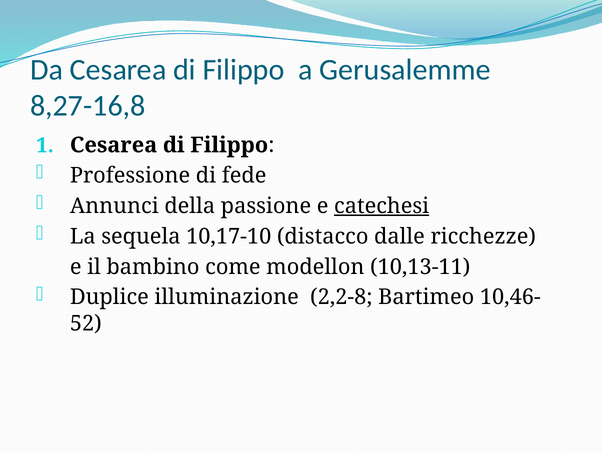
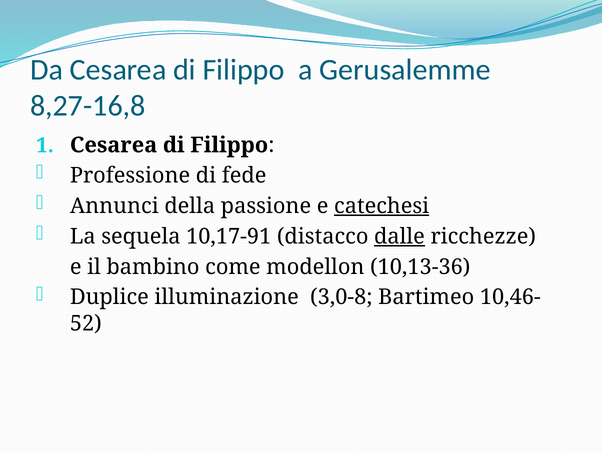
10,17-10: 10,17-10 -> 10,17-91 (229, 236)
dalle underline: none -> present (399, 236)
10,13-11: 10,13-11 -> 10,13-36 (420, 267)
2,2-8: 2,2-8 -> 3,0-8 (341, 297)
